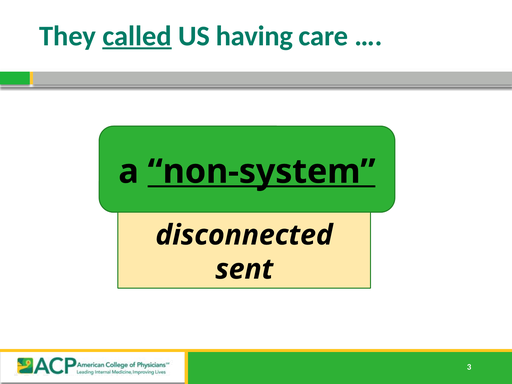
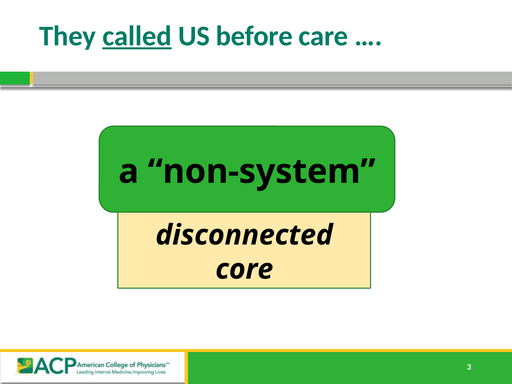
having: having -> before (254, 36)
non-system underline: present -> none (262, 172)
sent: sent -> core (244, 269)
